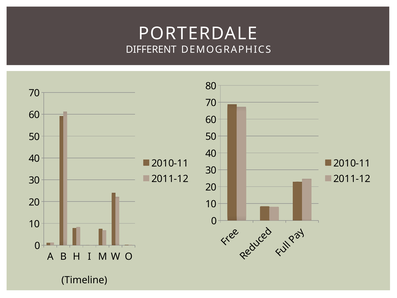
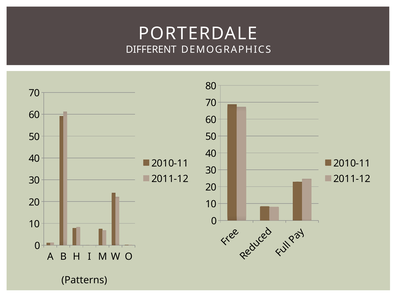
Timeline: Timeline -> Patterns (84, 280)
